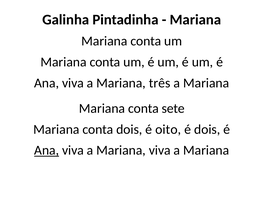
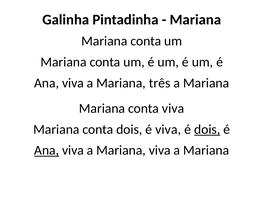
conta sete: sete -> viva (173, 109)
é oito: oito -> viva (168, 130)
dois underline: none -> present (207, 130)
